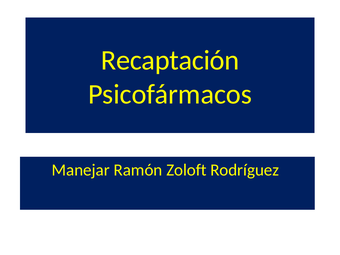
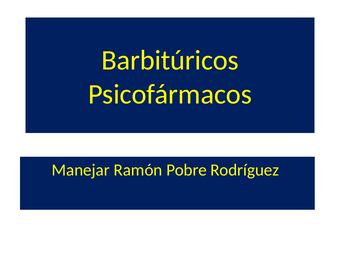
Recaptación: Recaptación -> Barbitúricos (170, 60)
Zoloft: Zoloft -> Pobre (187, 170)
